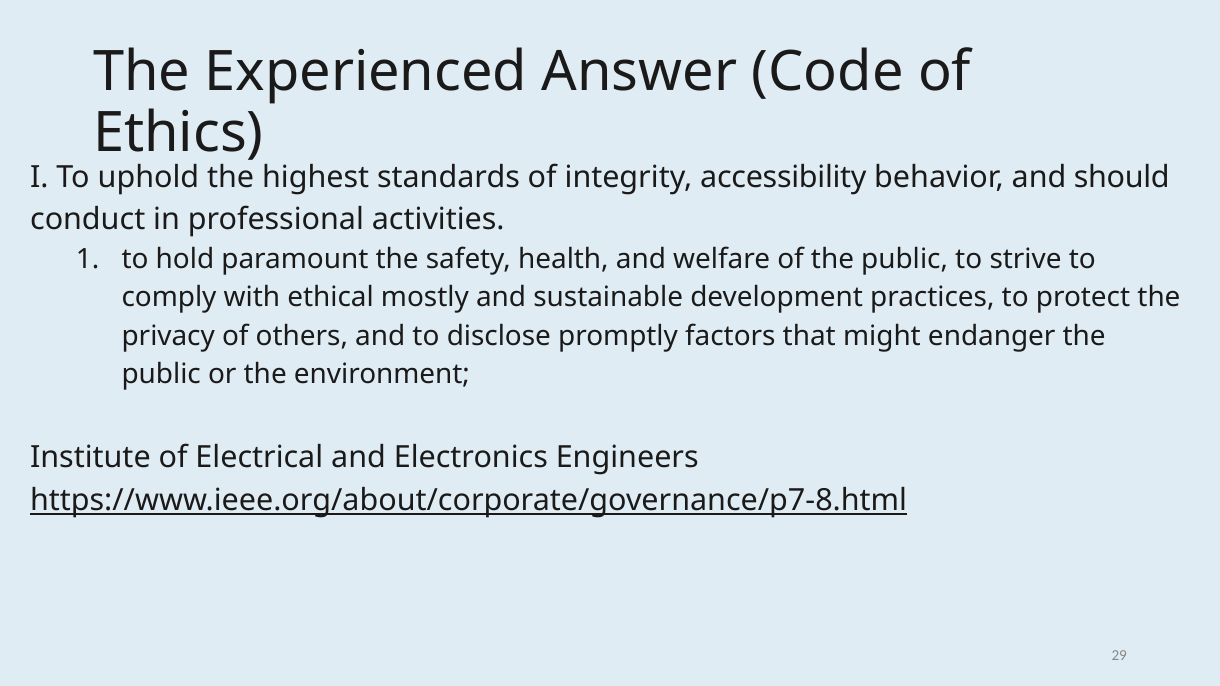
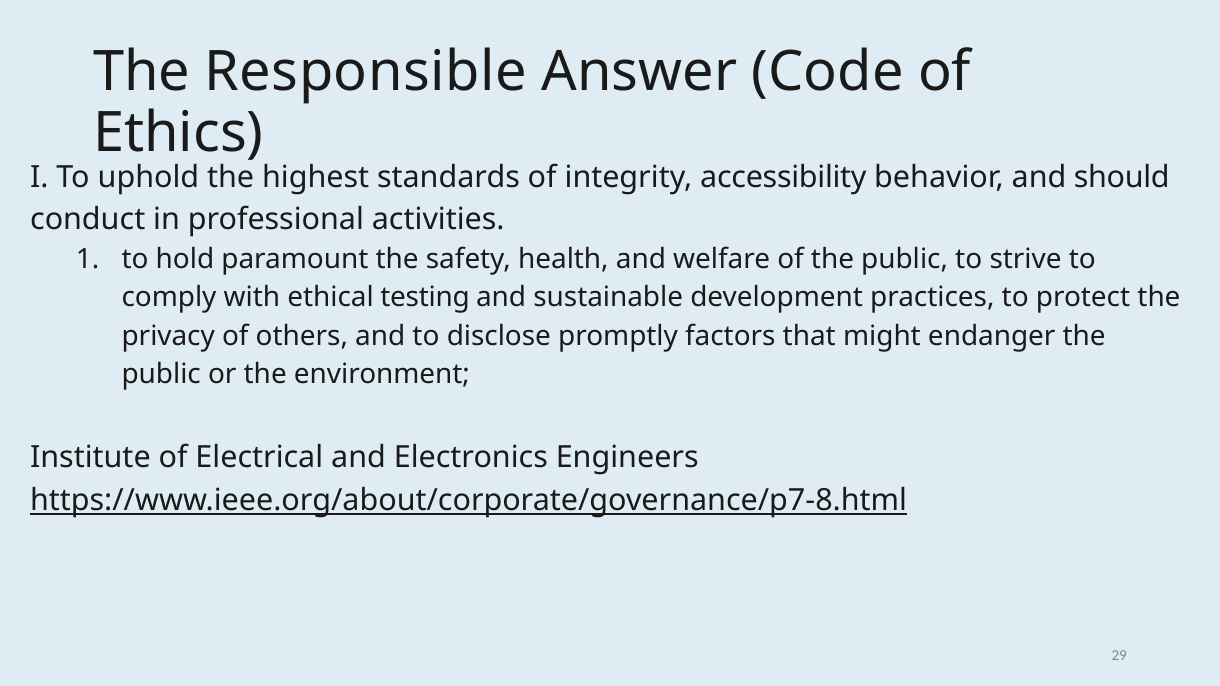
Experienced: Experienced -> Responsible (366, 72)
mostly: mostly -> testing (425, 298)
